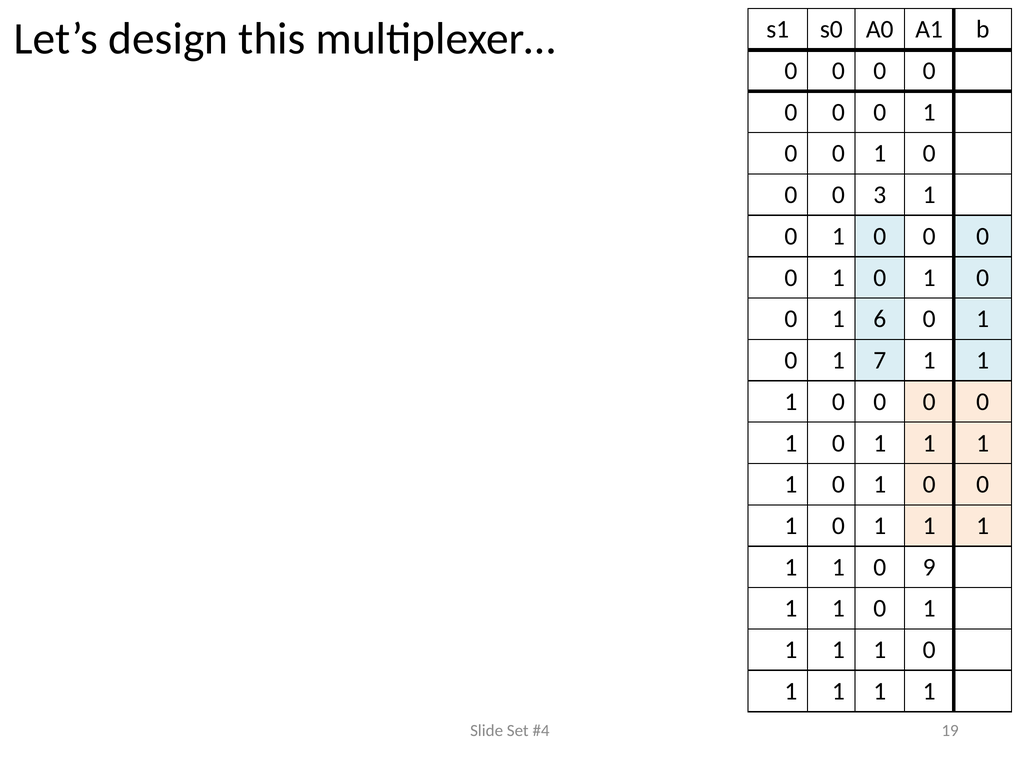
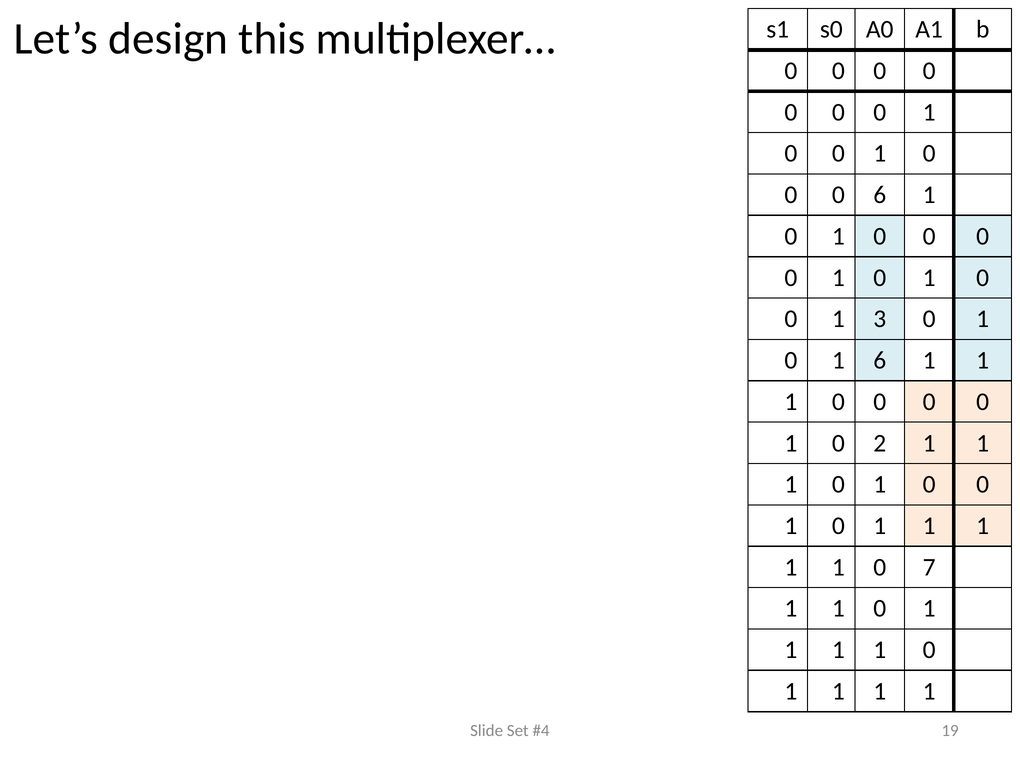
0 3: 3 -> 6 (880, 195)
6: 6 -> 3 (880, 319)
1 7: 7 -> 6 (880, 360)
1: 1 -> 2 (880, 443)
9: 9 -> 7 (929, 567)
